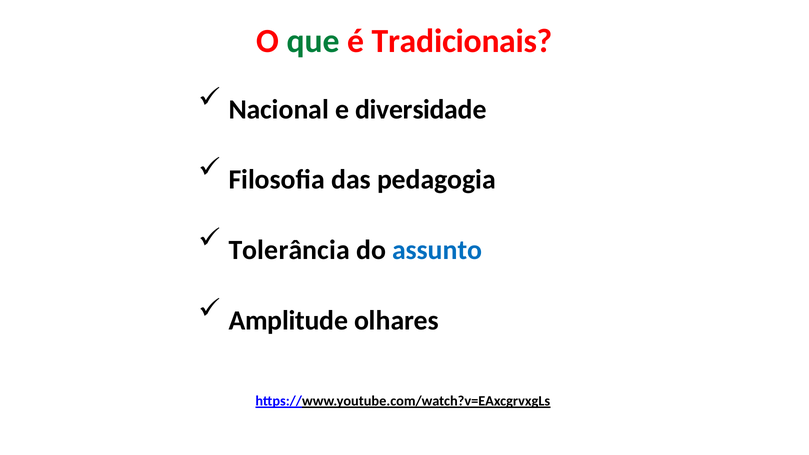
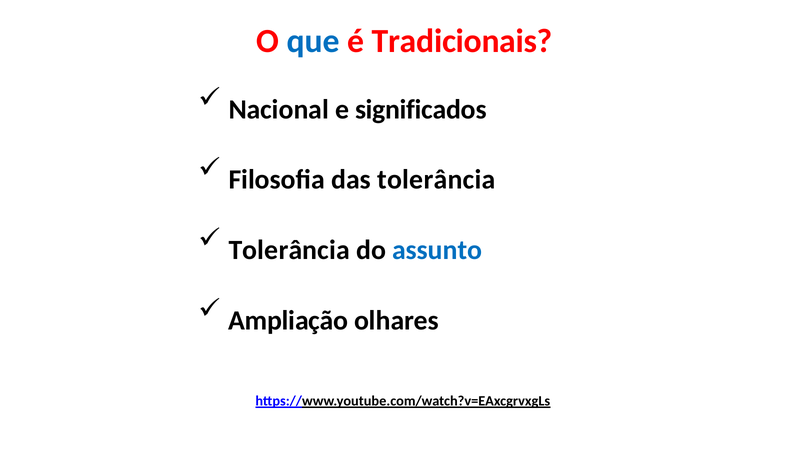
que colour: green -> blue (313, 41)
diversidade: diversidade -> significados (421, 110)
das pedagogia: pedagogia -> tolerância (436, 180)
Amplitude: Amplitude -> Ampliação (288, 320)
